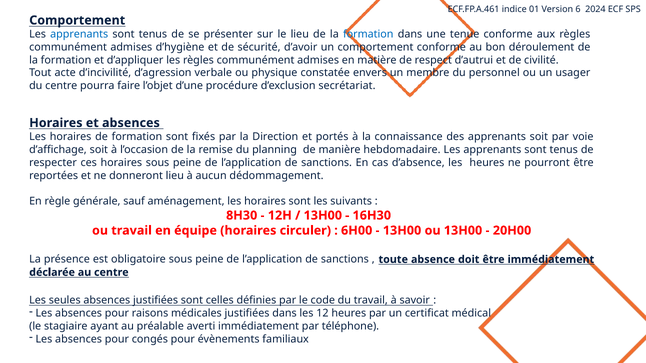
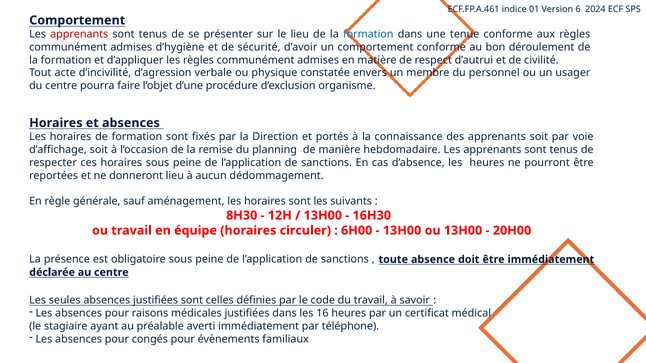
apprenants colour: blue -> red (79, 34)
secrétariat: secrétariat -> organisme (347, 86)
12: 12 -> 16 (322, 314)
